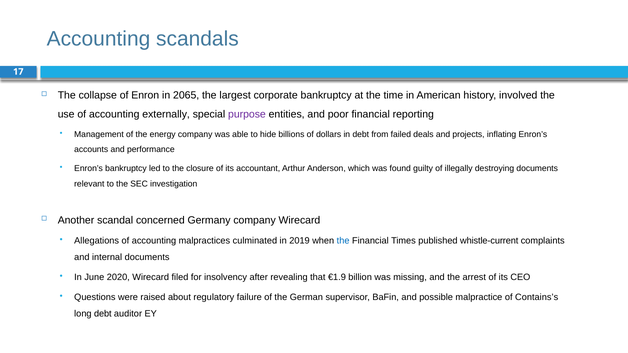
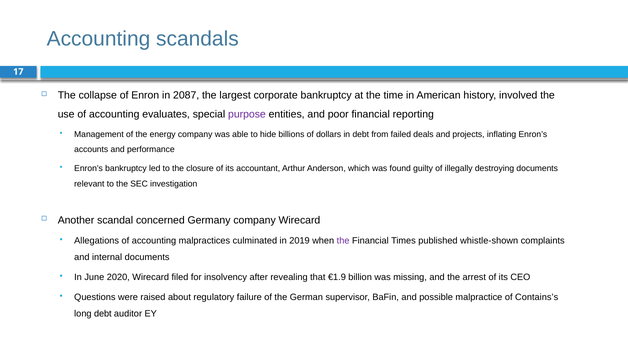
2065: 2065 -> 2087 (186, 96)
externally: externally -> evaluates (166, 114)
the colour: blue -> purple (343, 241)
whistle-current: whistle-current -> whistle-shown (489, 241)
